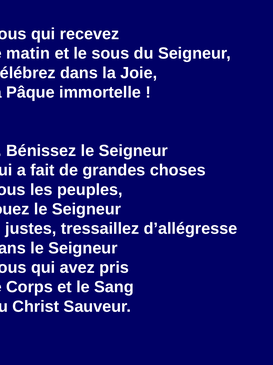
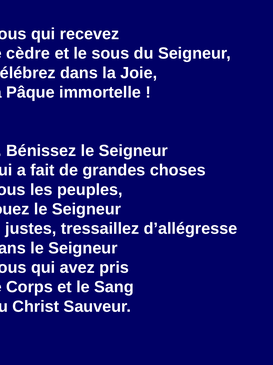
matin: matin -> cèdre (28, 53)
